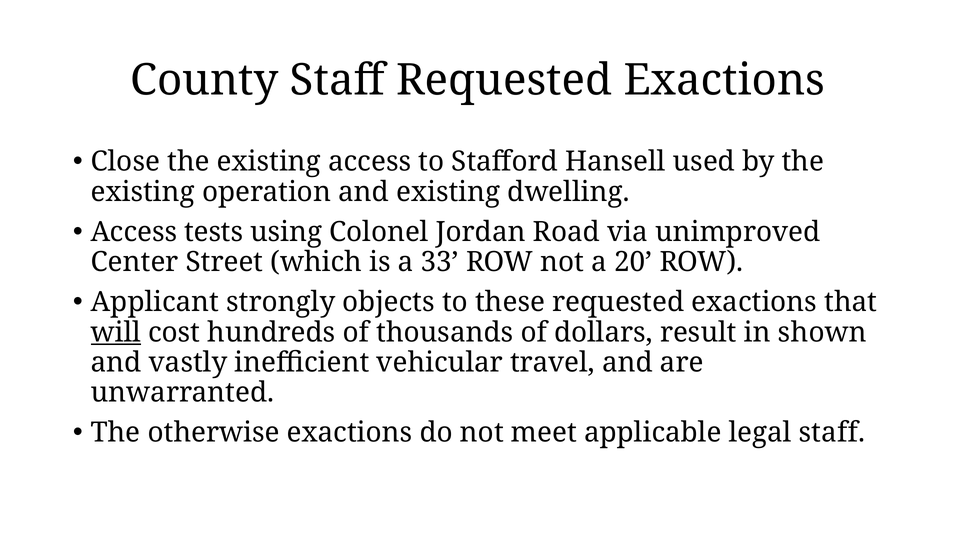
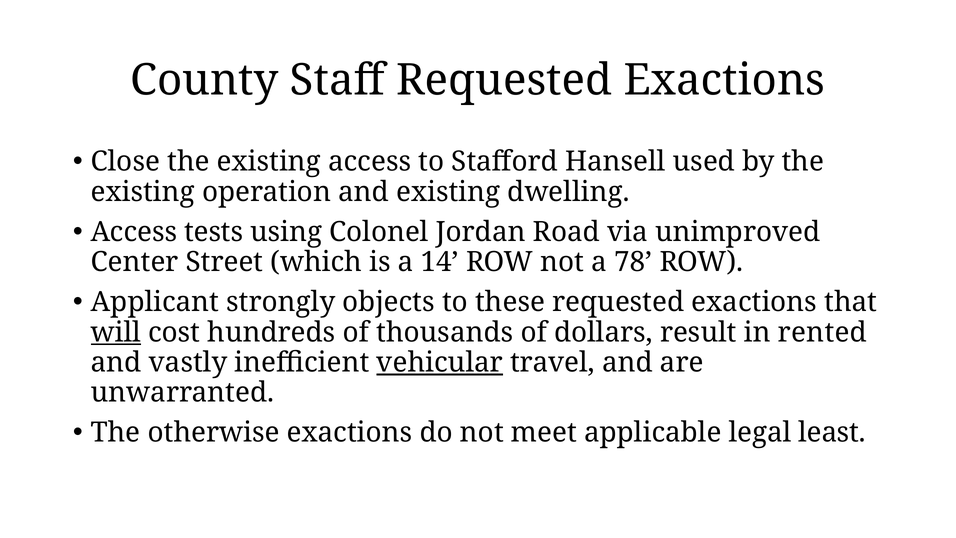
33: 33 -> 14 (440, 262)
20: 20 -> 78 (633, 262)
shown: shown -> rented (822, 332)
vehicular underline: none -> present (440, 362)
legal staff: staff -> least (832, 432)
